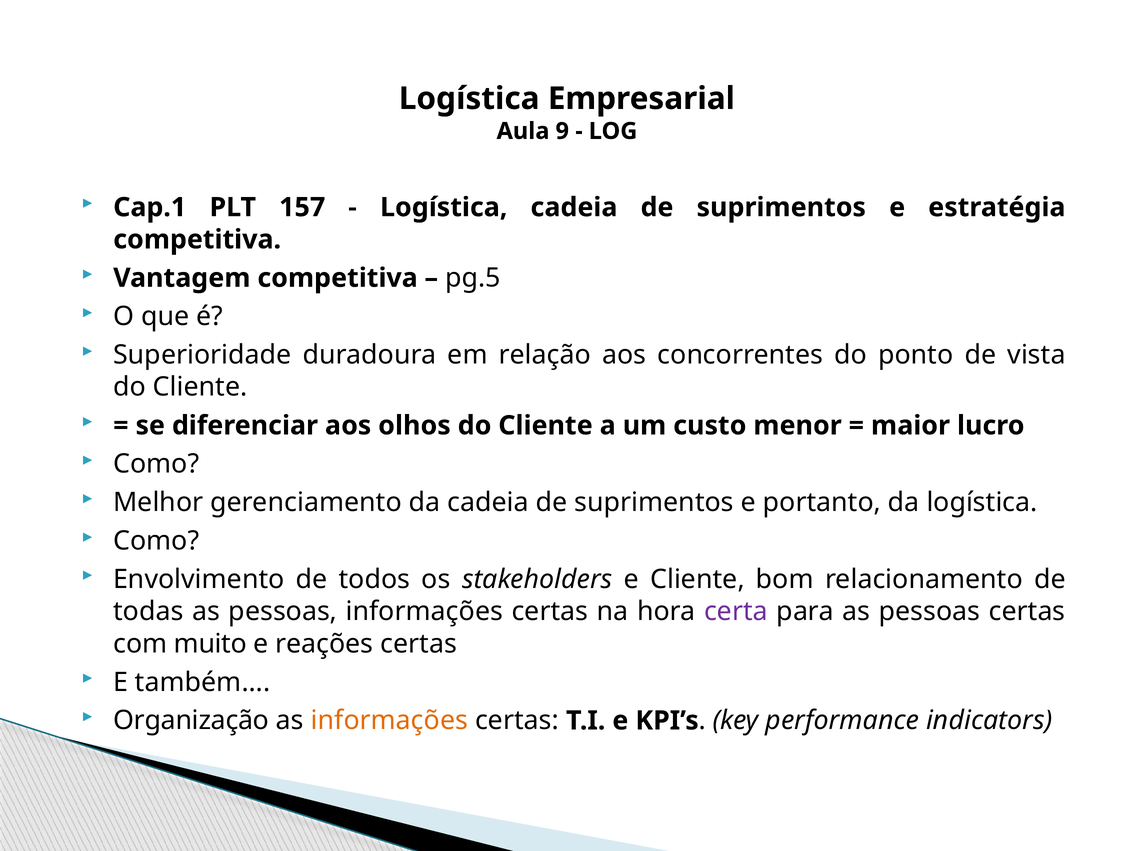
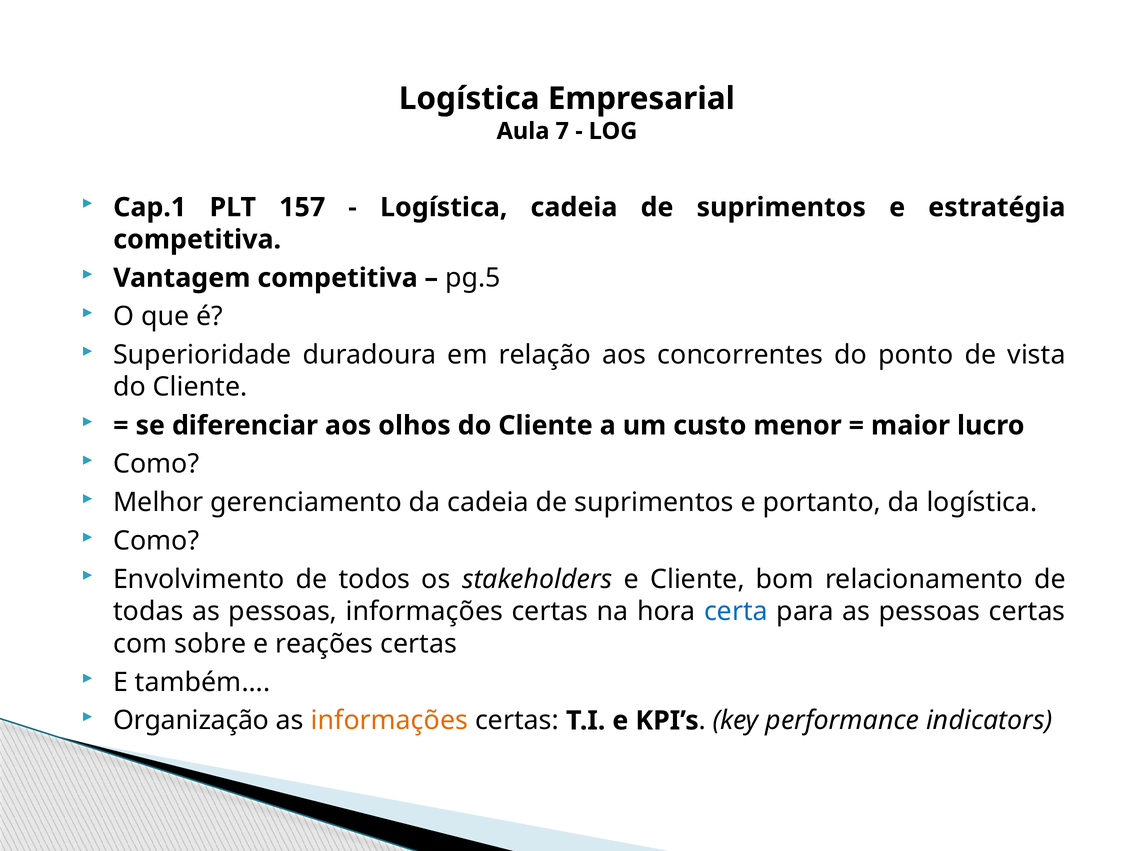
9: 9 -> 7 (562, 131)
certa colour: purple -> blue (736, 611)
muito: muito -> sobre (210, 643)
